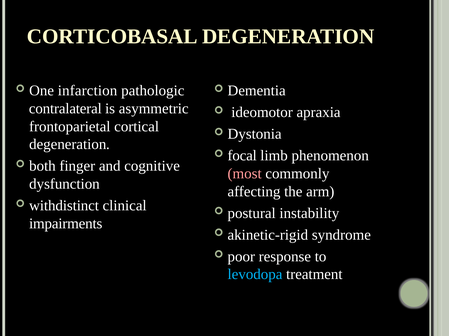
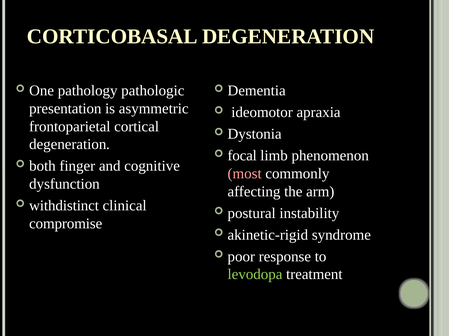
infarction: infarction -> pathology (88, 91)
contralateral: contralateral -> presentation (65, 109)
impairments: impairments -> compromise (66, 224)
levodopa colour: light blue -> light green (255, 275)
